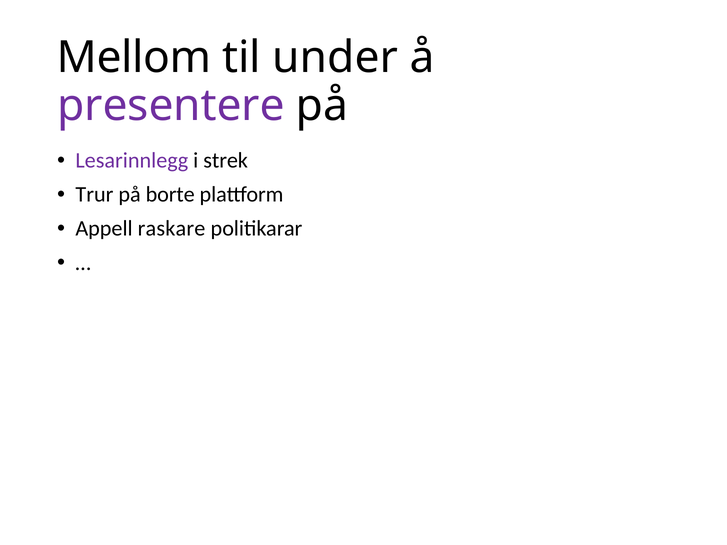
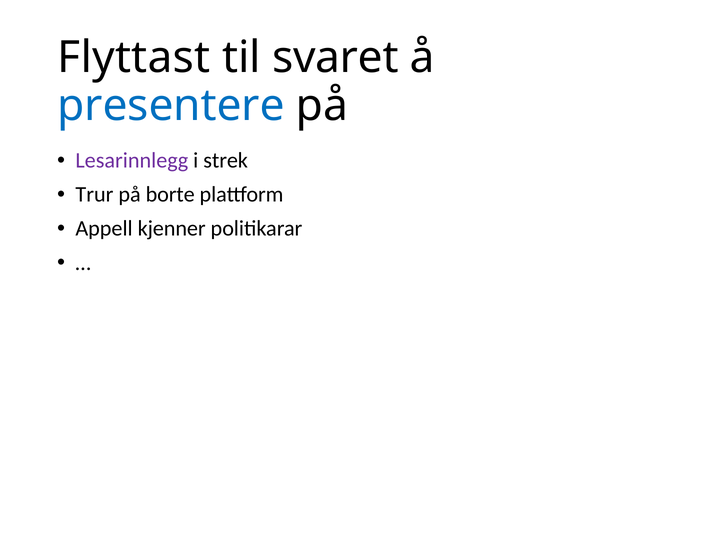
Mellom: Mellom -> Flyttast (134, 57)
under: under -> svaret (336, 57)
presentere colour: purple -> blue (171, 105)
raskare: raskare -> kjenner (172, 229)
